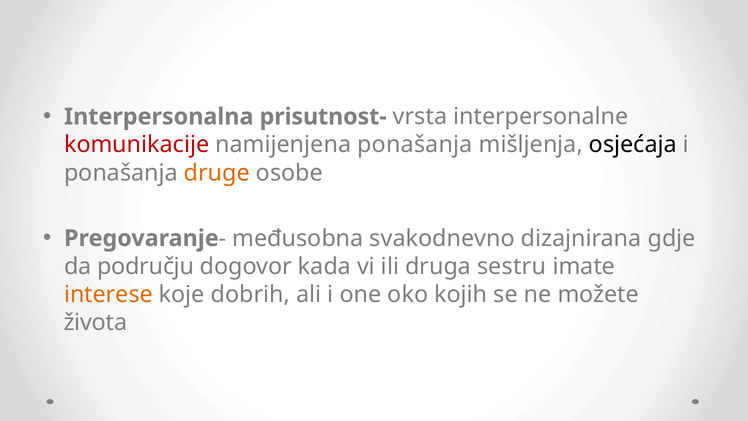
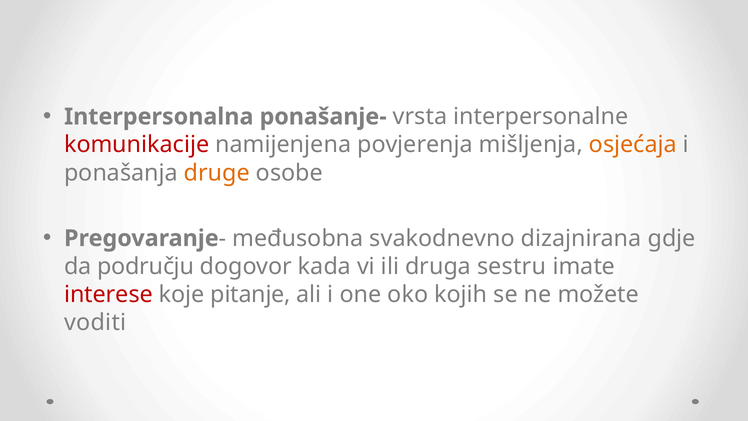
prisutnost-: prisutnost- -> ponašanje- (323, 117)
namijenjena ponašanja: ponašanja -> povjerenja (415, 145)
osjećaja colour: black -> orange (633, 145)
interese colour: orange -> red (108, 294)
dobrih: dobrih -> pitanje (251, 294)
života: života -> voditi (95, 322)
